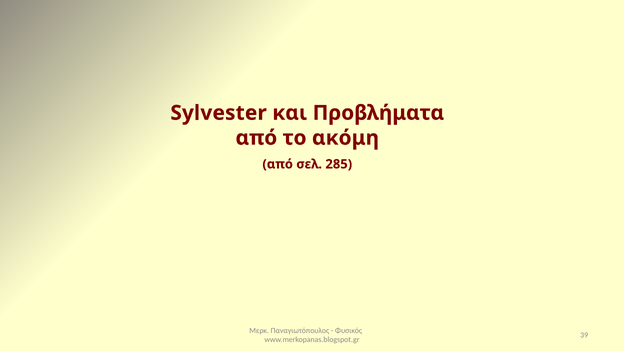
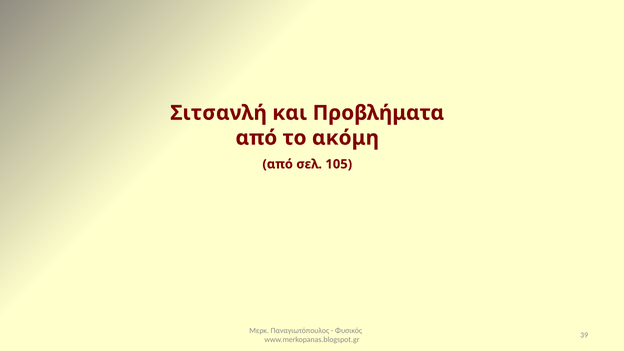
Sylvester: Sylvester -> Σιτσανλή (219, 113)
285: 285 -> 105 (339, 164)
